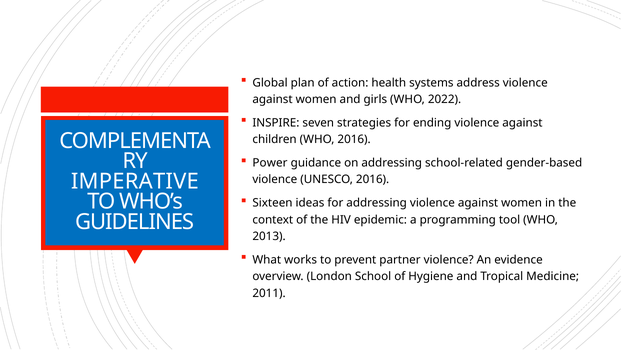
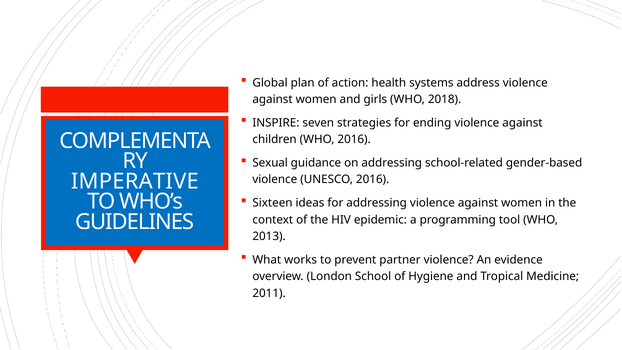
2022: 2022 -> 2018 (445, 99)
Power: Power -> Sexual (270, 163)
